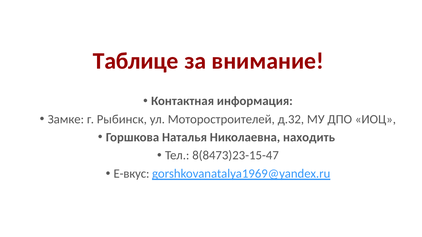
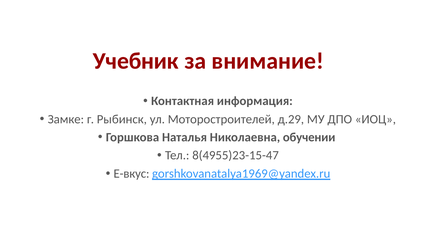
Таблице: Таблице -> Учебник (136, 61)
д.32: д.32 -> д.29 (291, 119)
находить: находить -> обучении (309, 138)
8(8473)23-15-47: 8(8473)23-15-47 -> 8(4955)23-15-47 (236, 156)
